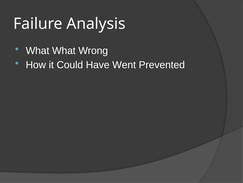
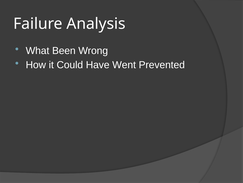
What What: What -> Been (64, 51)
